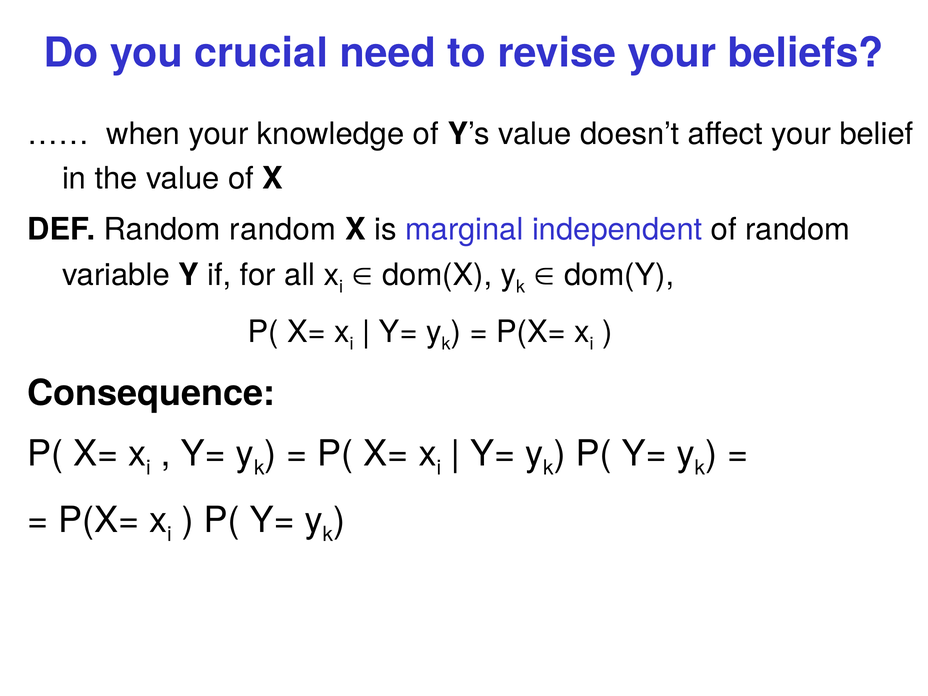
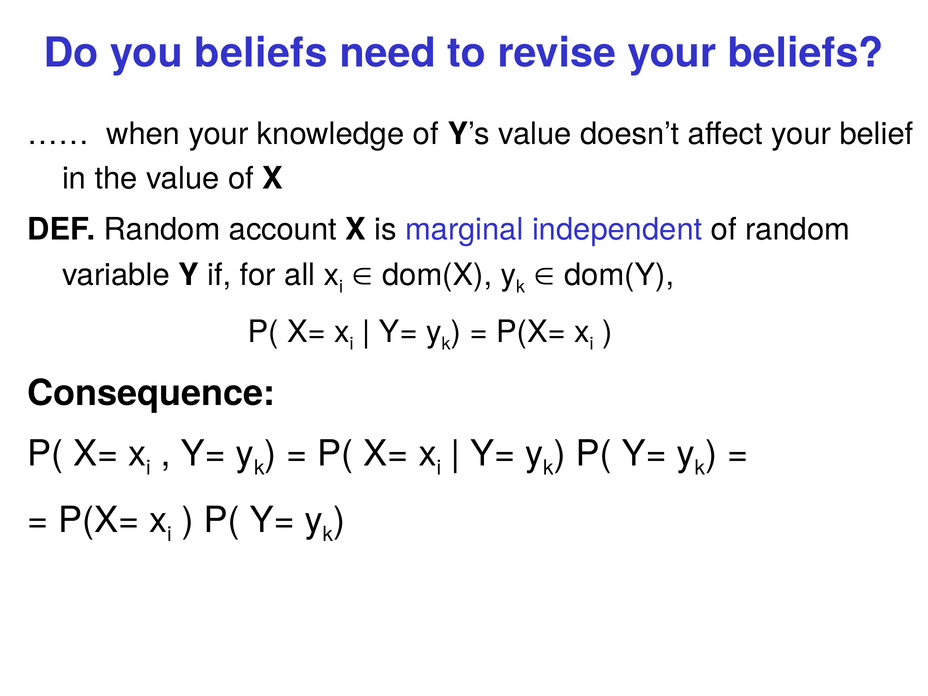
you crucial: crucial -> beliefs (261, 53)
Random random: random -> account (283, 229)
